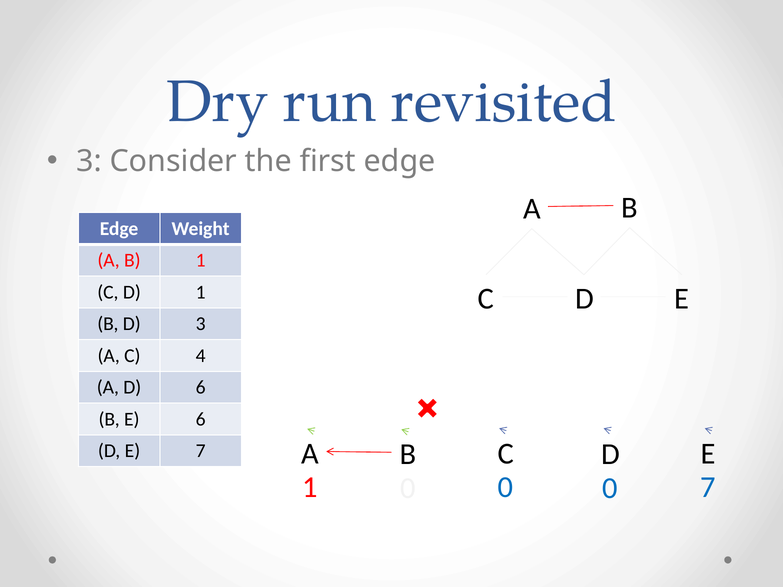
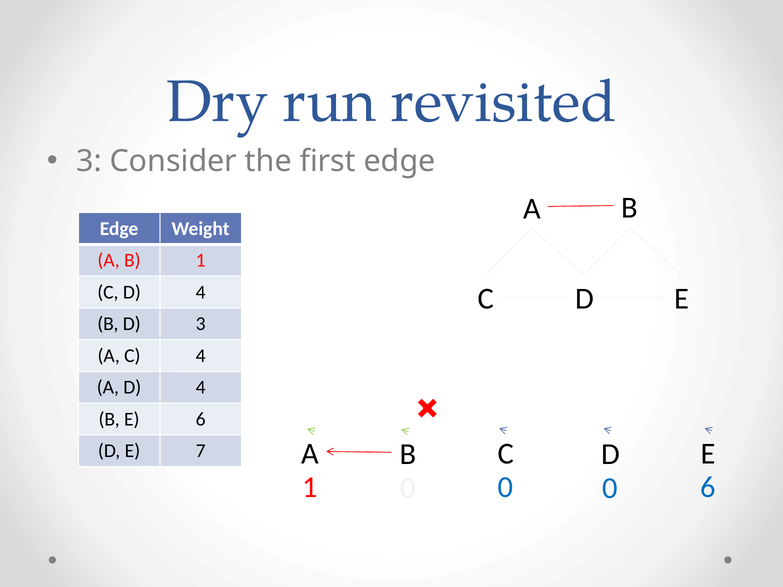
C D 1: 1 -> 4 (201, 292)
A D 6: 6 -> 4 (201, 388)
0 7: 7 -> 6 (708, 487)
